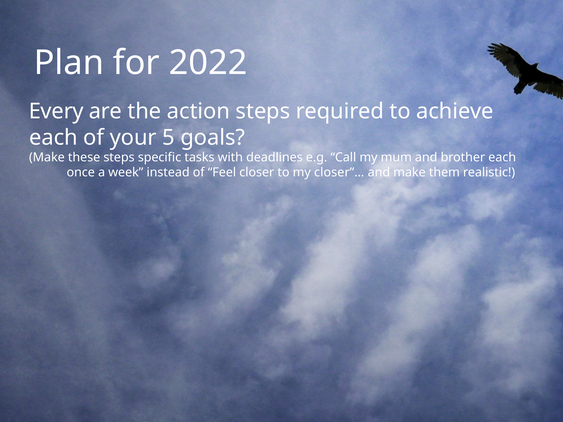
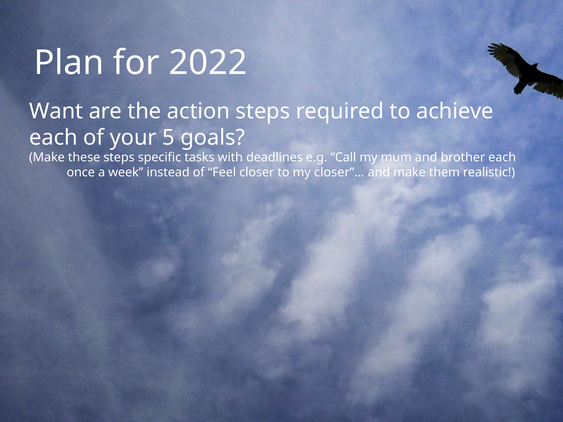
Every: Every -> Want (56, 111)
